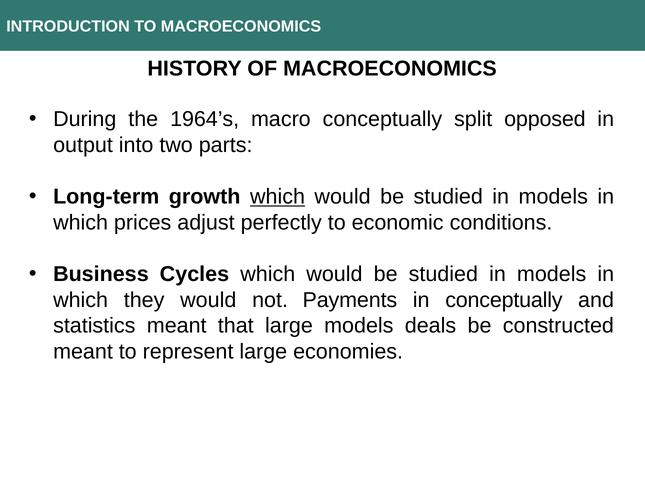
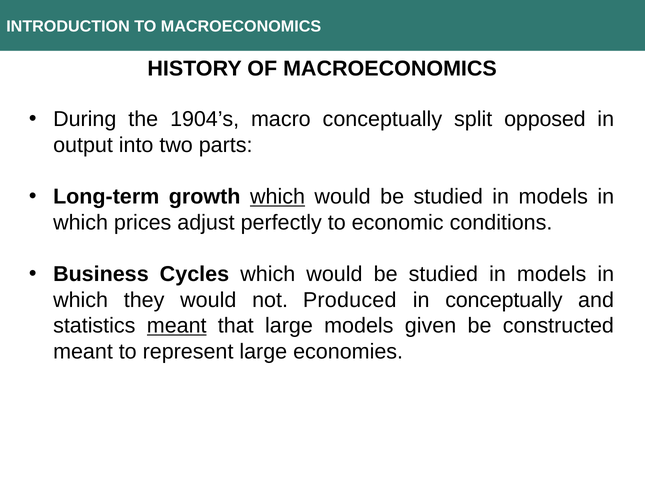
1964’s: 1964’s -> 1904’s (205, 119)
Payments: Payments -> Produced (350, 300)
meant underline: none -> present (177, 326)
deals: deals -> given (431, 326)
